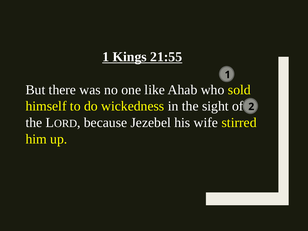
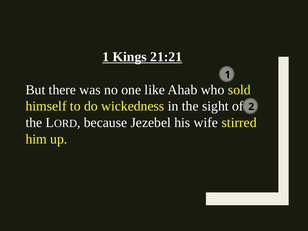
21:55: 21:55 -> 21:21 (166, 57)
